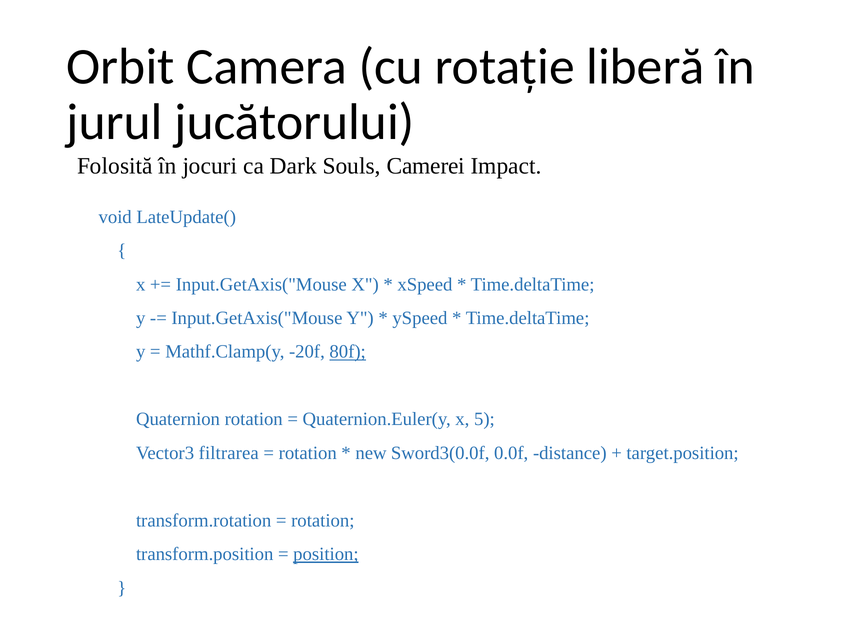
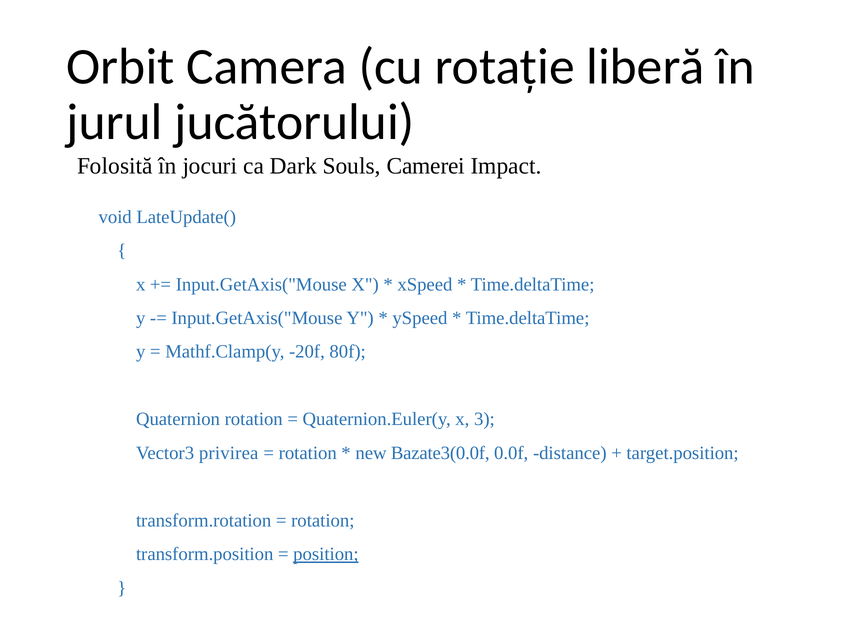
80f underline: present -> none (348, 352)
5: 5 -> 3 (484, 419)
filtrarea: filtrarea -> privirea (229, 453)
Sword3(0.0f: Sword3(0.0f -> Bazate3(0.0f (440, 453)
